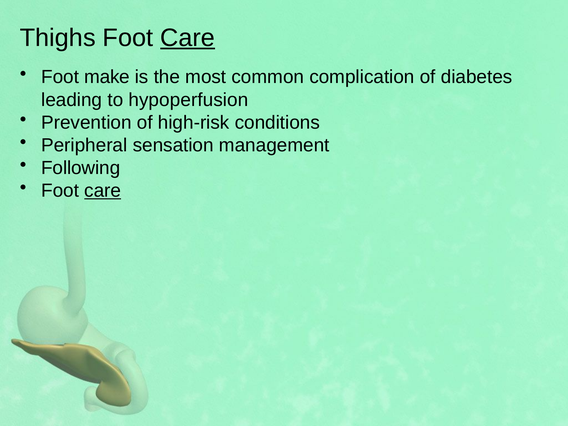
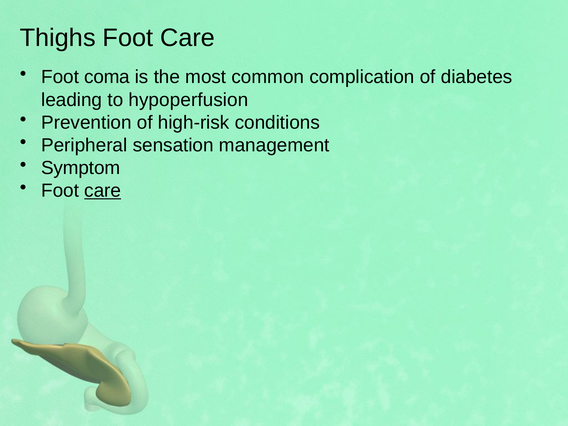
Care underline: present -> none (188, 38)
make: make -> coma (107, 77)
Following: Following -> Symptom (81, 168)
